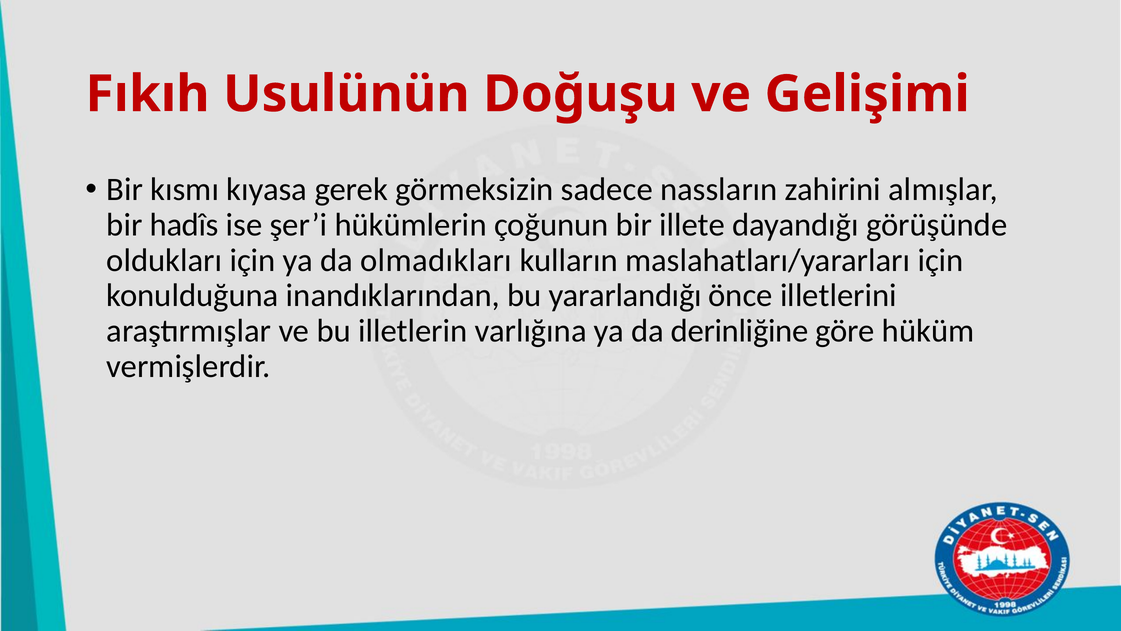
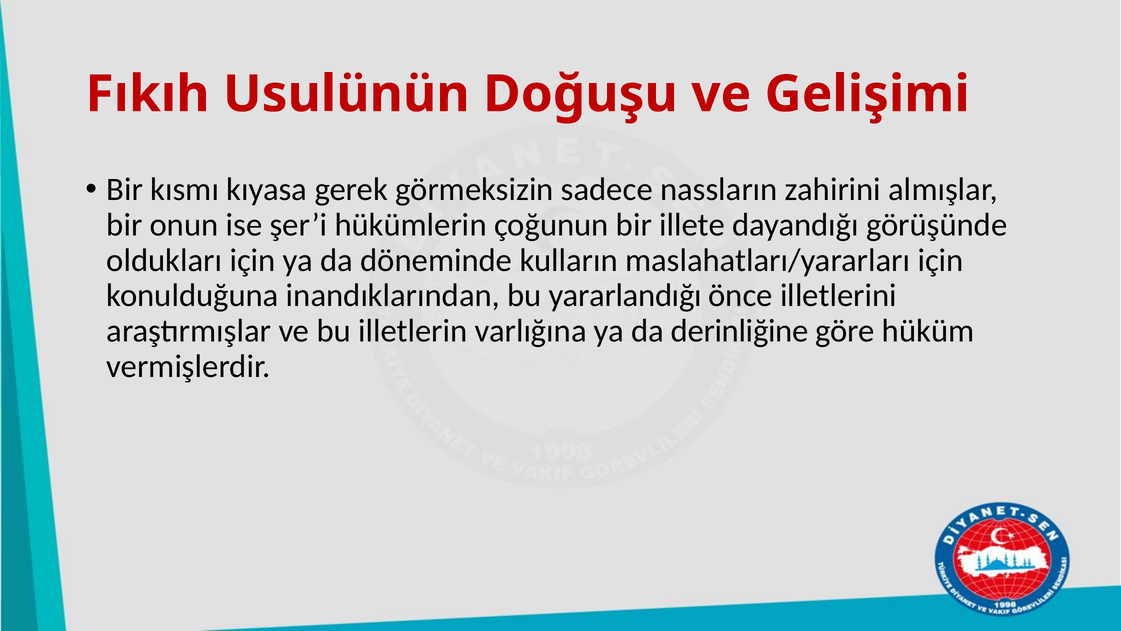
hadîs: hadîs -> onun (184, 225)
olmadıkları: olmadıkları -> döneminde (436, 260)
